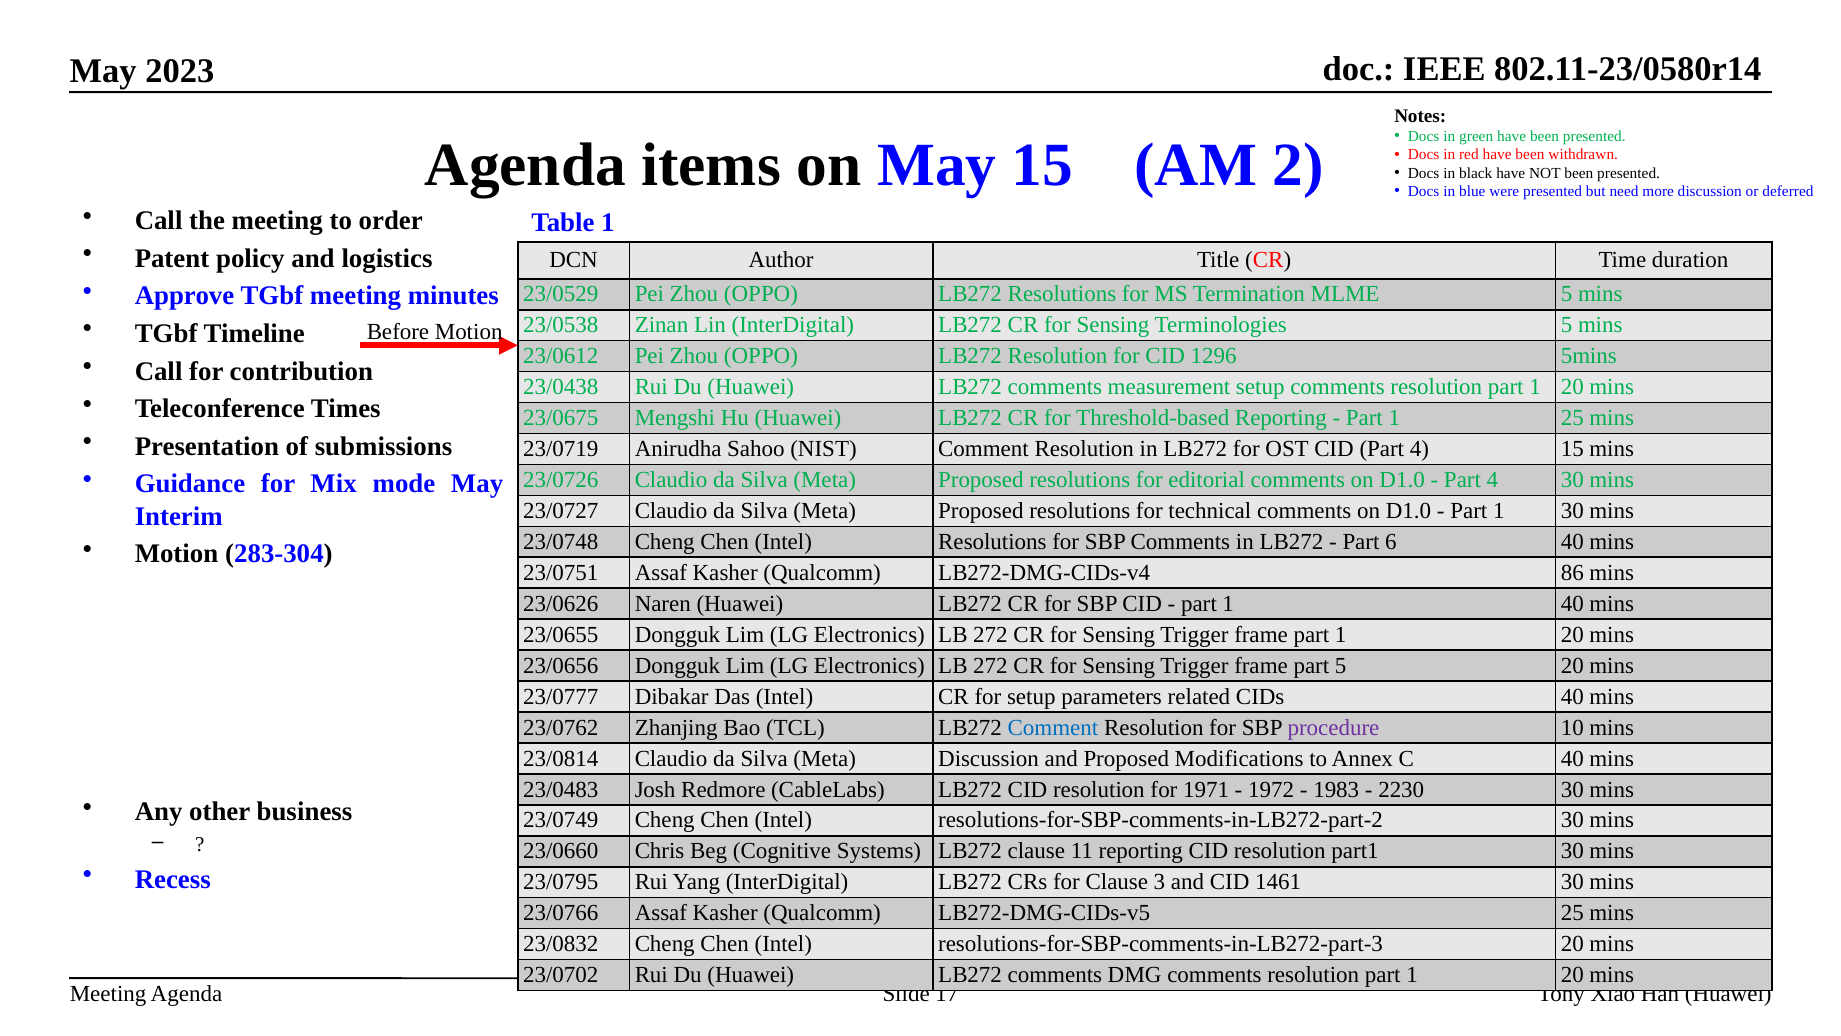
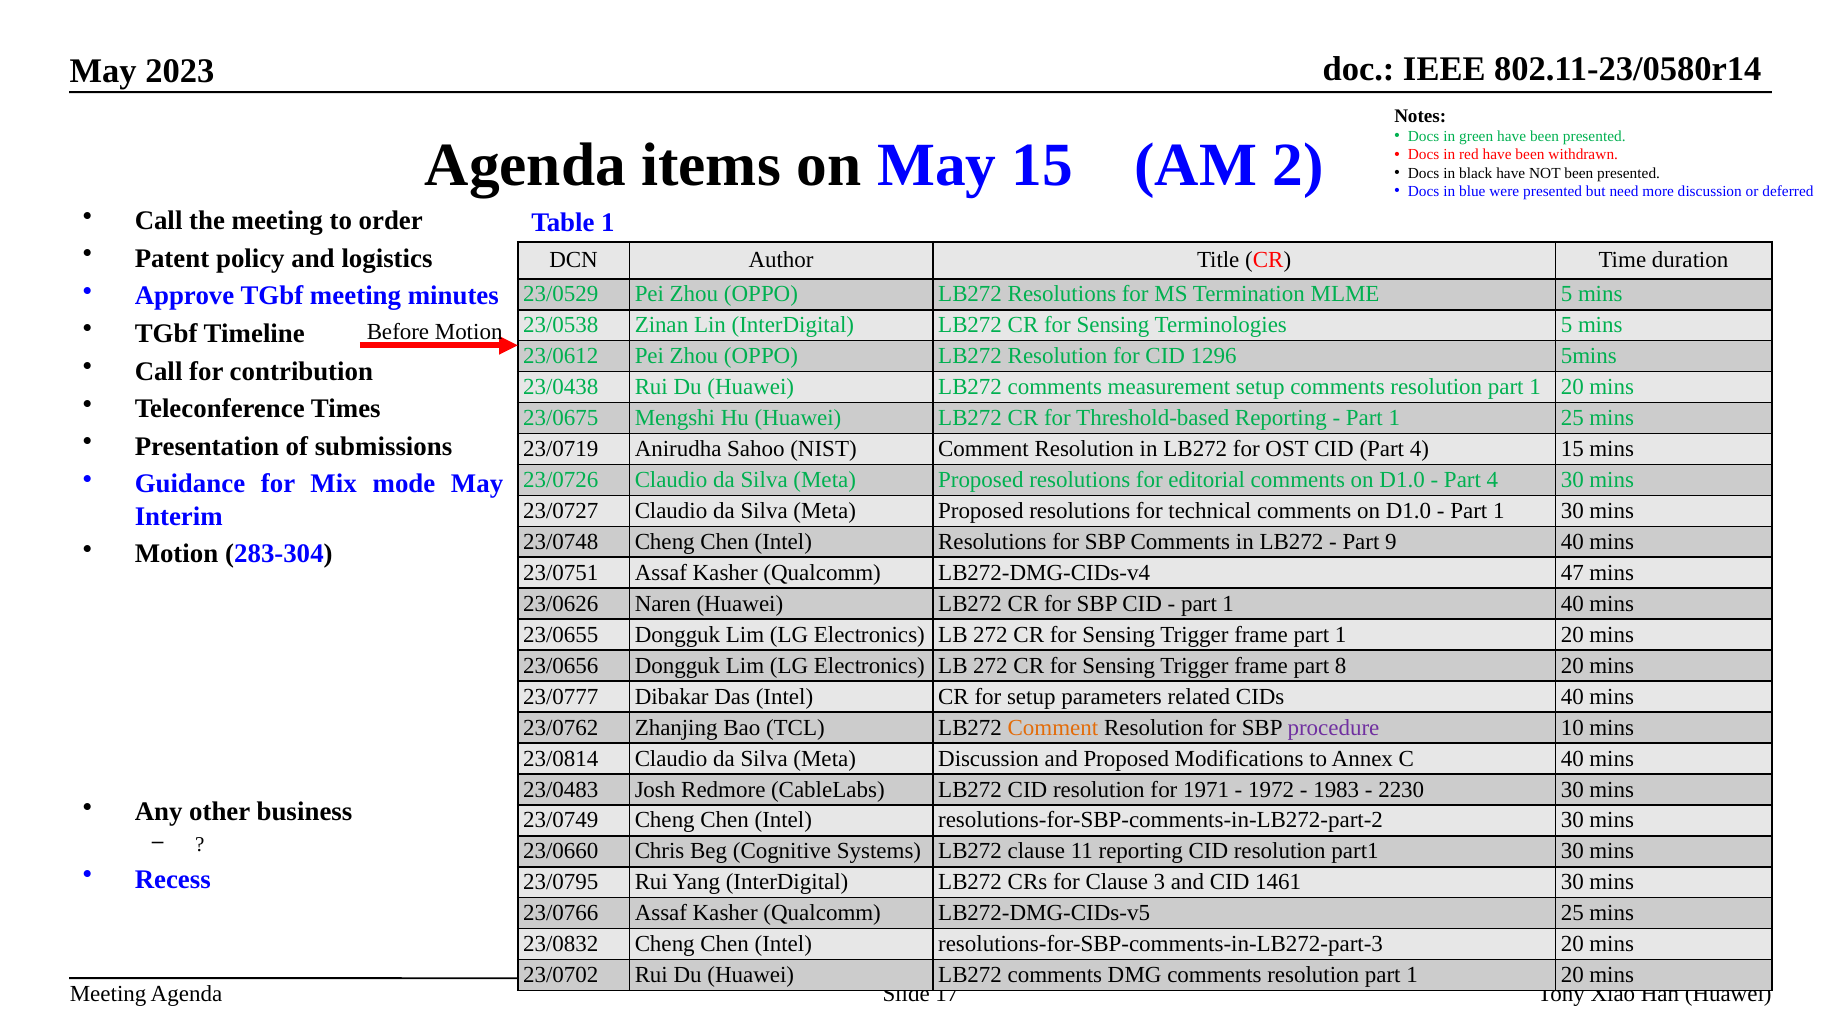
6: 6 -> 9 (1391, 542)
86: 86 -> 47 (1572, 573)
part 5: 5 -> 8 (1341, 665)
Comment colour: blue -> orange (1053, 727)
